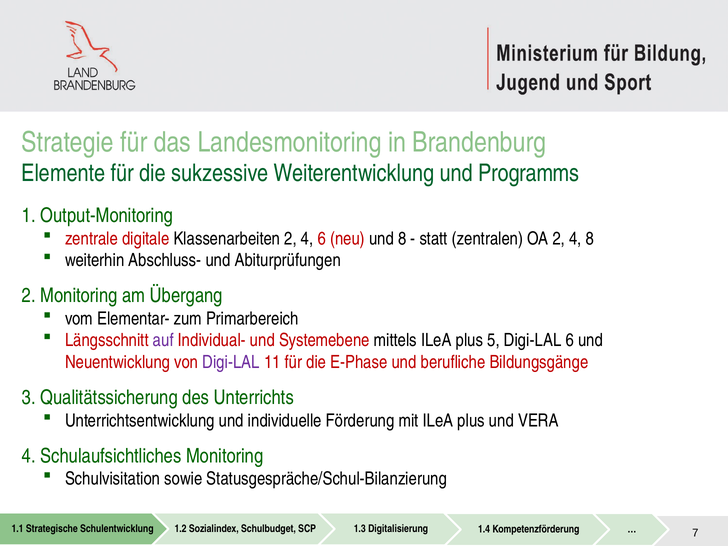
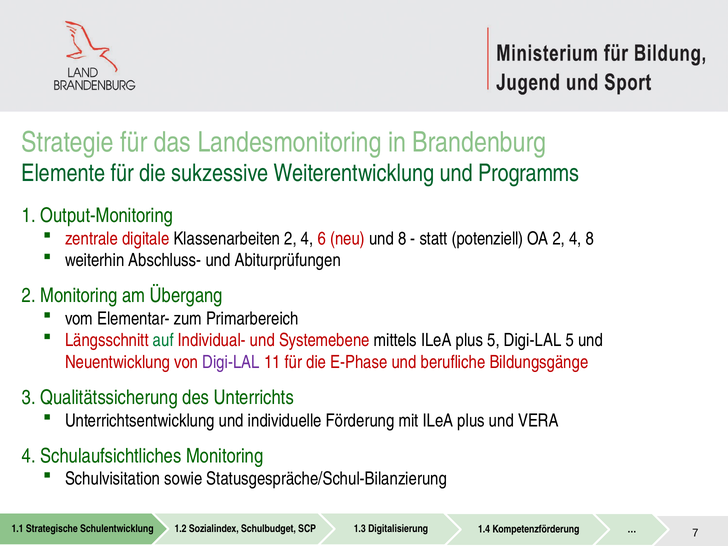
zentralen: zentralen -> potenziell (488, 239)
auf colour: purple -> green (163, 340)
Digi-LAL 6: 6 -> 5 (570, 340)
